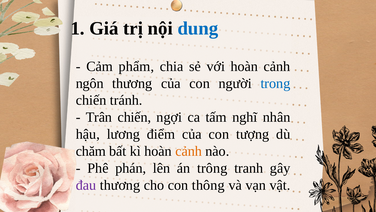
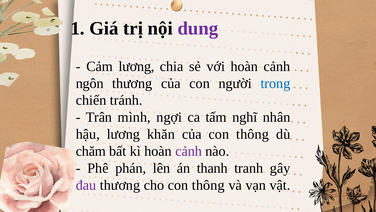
dung colour: blue -> purple (198, 28)
Cảm phẩm: phẩm -> lương (136, 66)
Trân chiến: chiến -> mình (134, 117)
điểm: điểm -> khăn (161, 134)
của con tượng: tượng -> thông (253, 134)
cảnh colour: orange -> purple (189, 151)
trông: trông -> thanh (212, 168)
